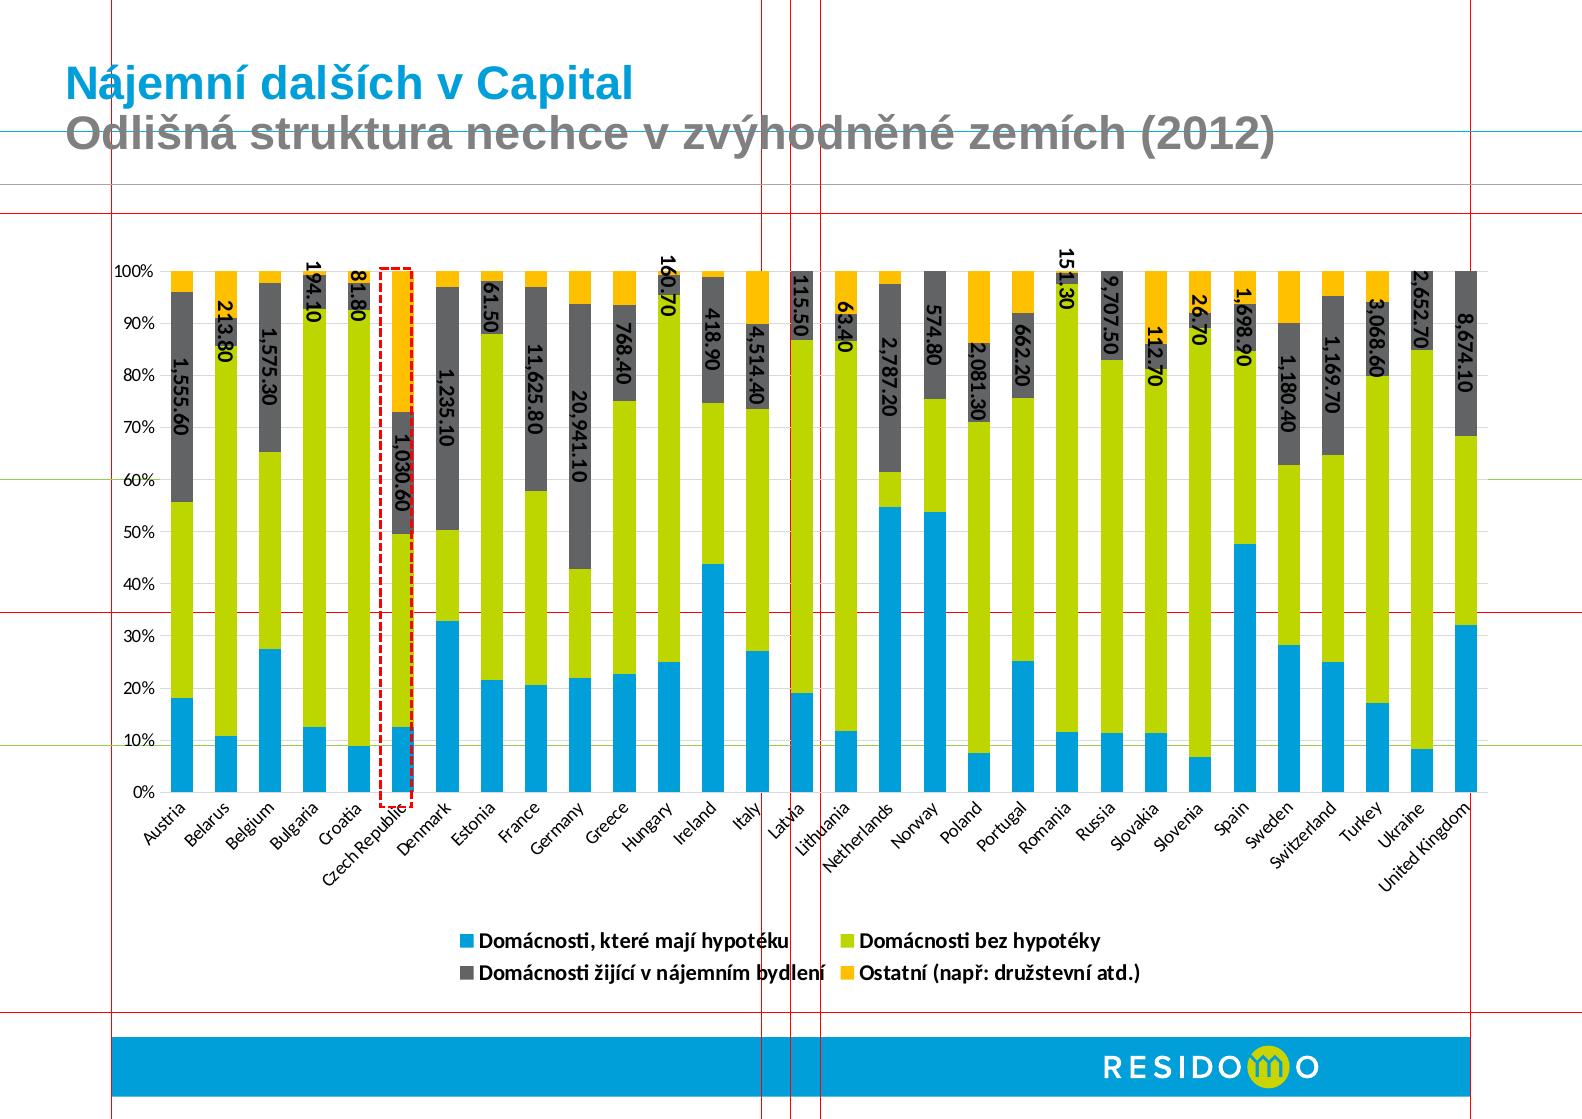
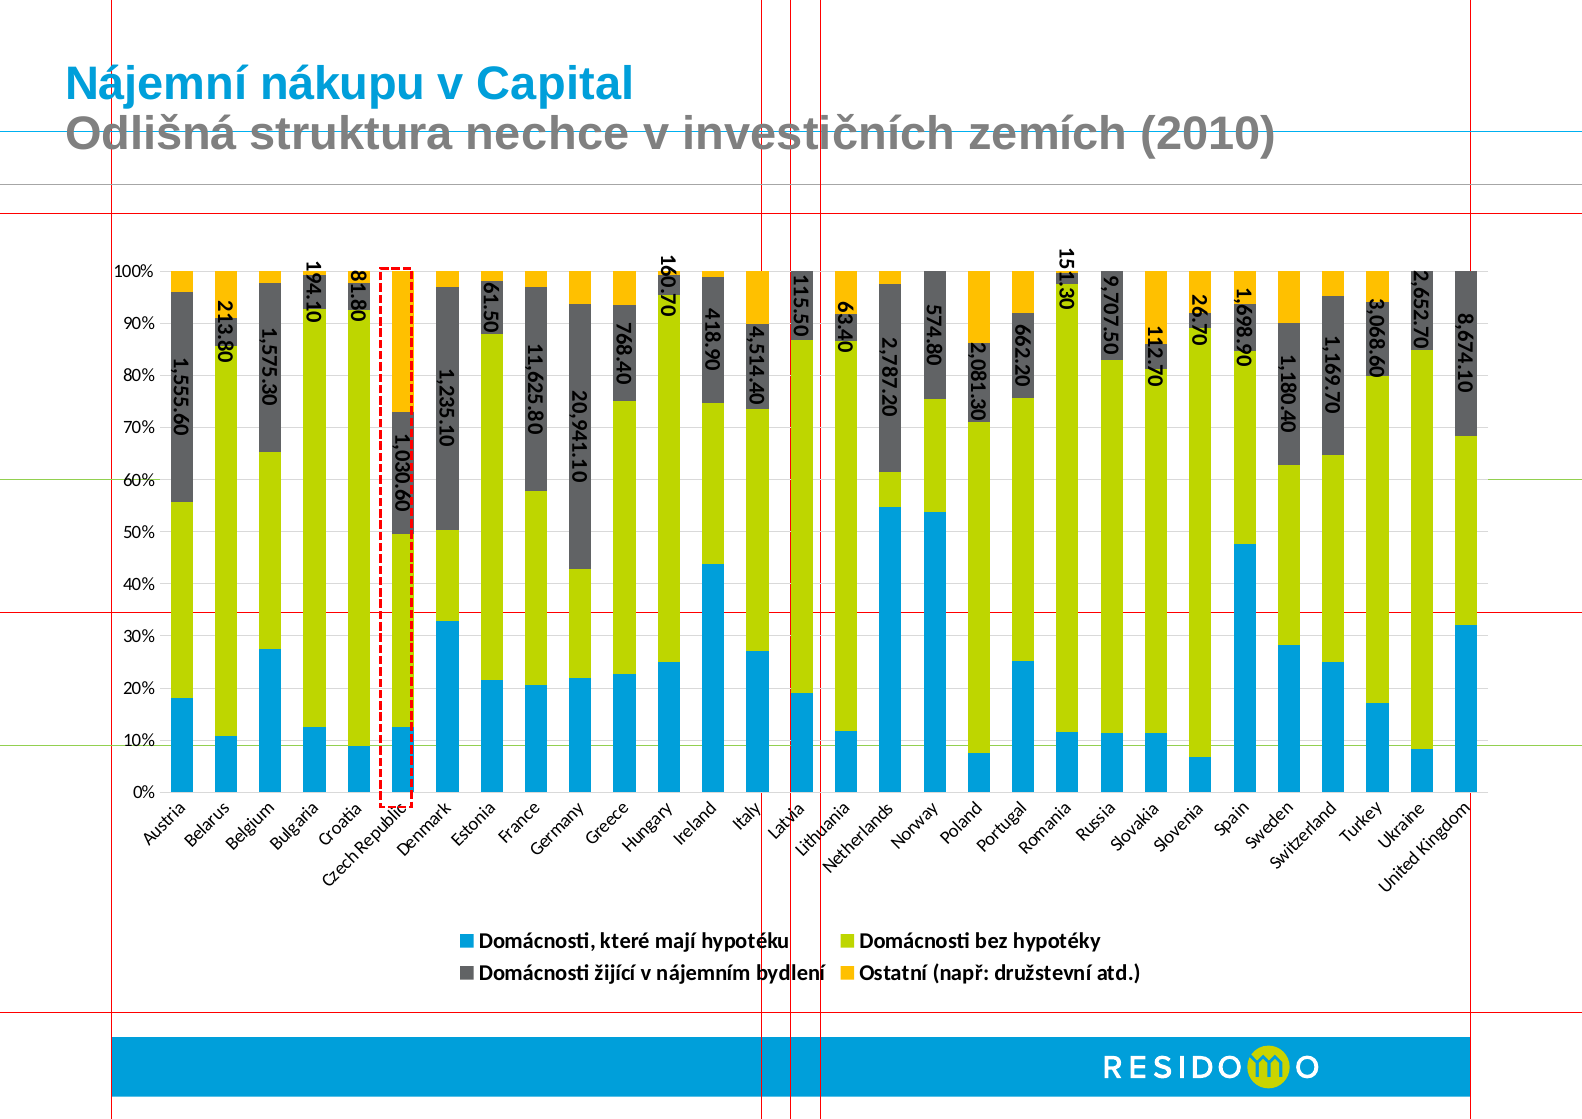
dalších: dalších -> nákupu (343, 84)
zvýhodněné: zvýhodněné -> investičních (819, 134)
2012: 2012 -> 2010 (1208, 134)
